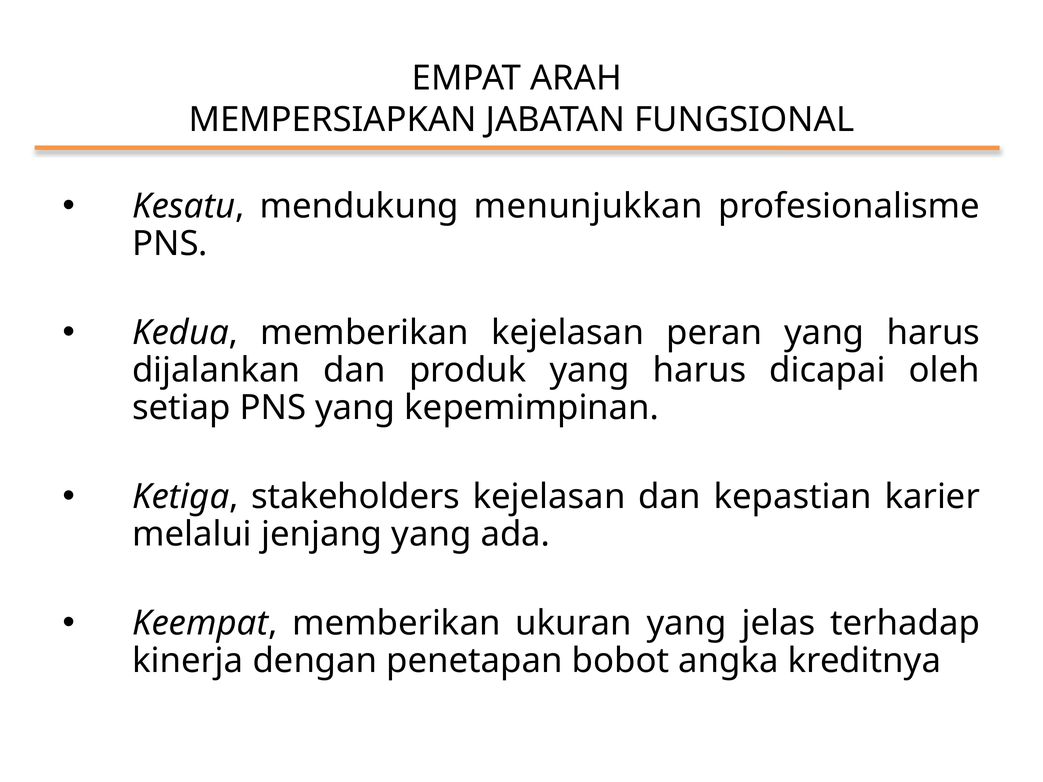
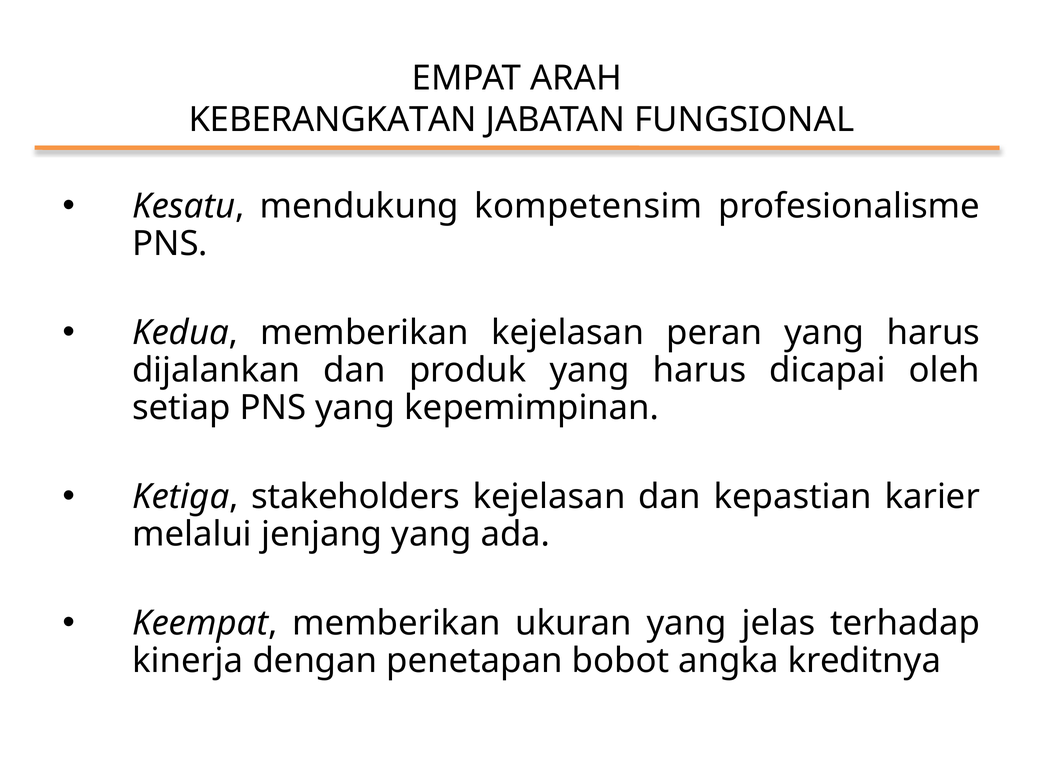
MEMPERSIAPKAN: MEMPERSIAPKAN -> KEBERANGKATAN (333, 120)
menunjukkan: menunjukkan -> kompetensim (588, 206)
